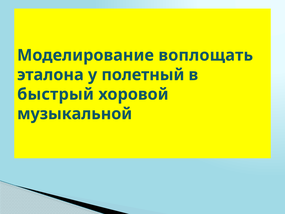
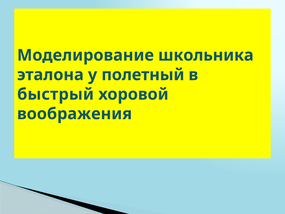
воплощать: воплощать -> школьника (206, 55)
музыкальной: музыкальной -> воображения (75, 114)
